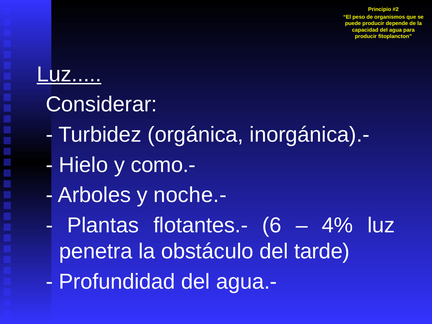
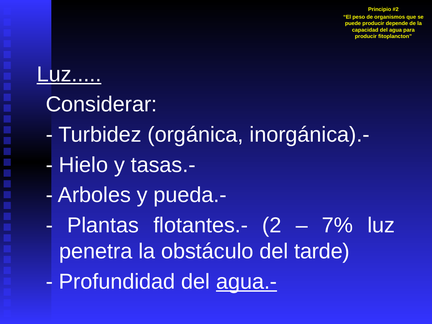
como.-: como.- -> tasas.- (163, 165)
noche.-: noche.- -> pueda.- (190, 195)
6: 6 -> 2 (272, 225)
4%: 4% -> 7% (338, 225)
agua.- underline: none -> present (247, 282)
